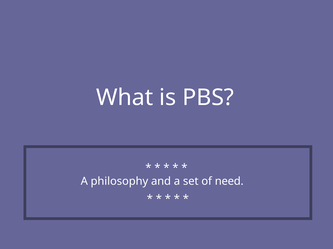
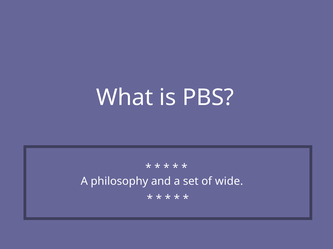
need: need -> wide (229, 182)
